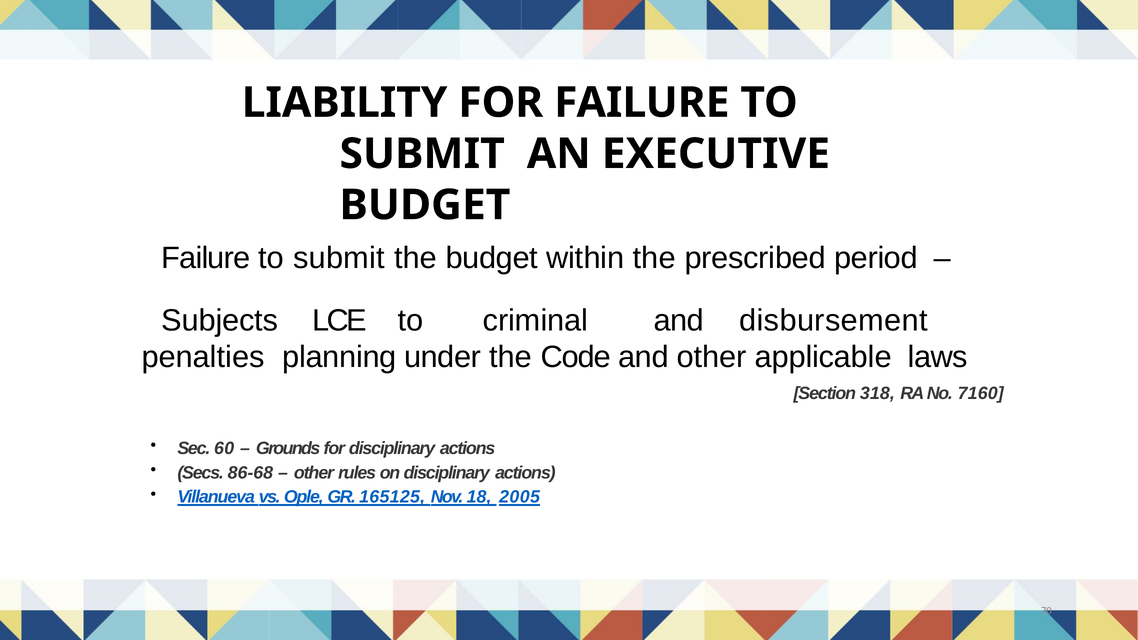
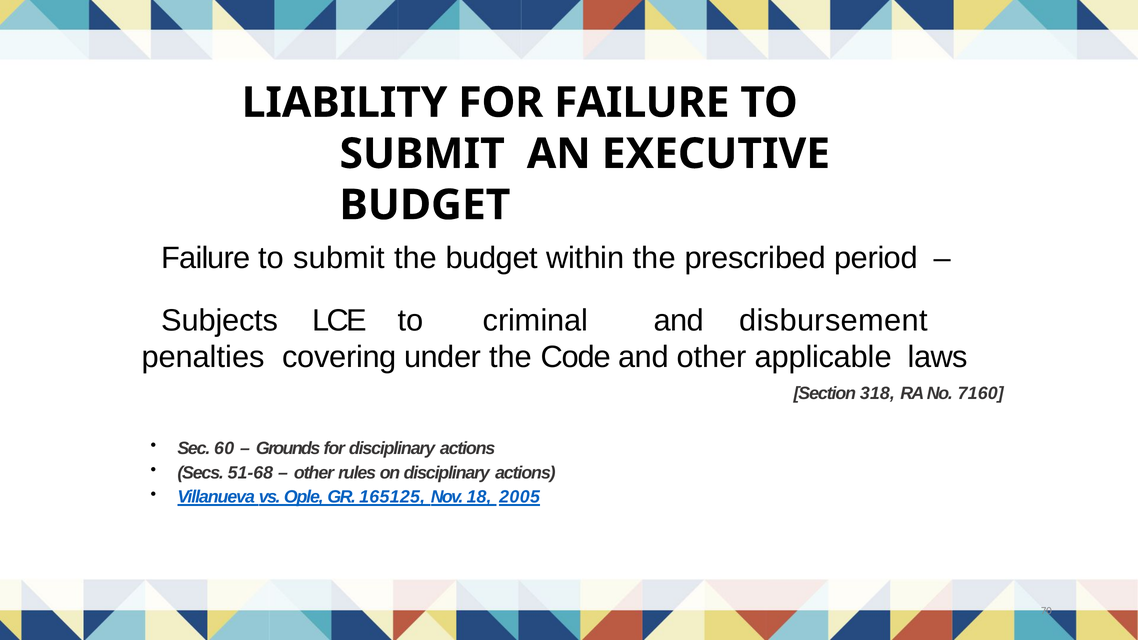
planning: planning -> covering (339, 357)
86-68: 86-68 -> 51-68 (250, 473)
